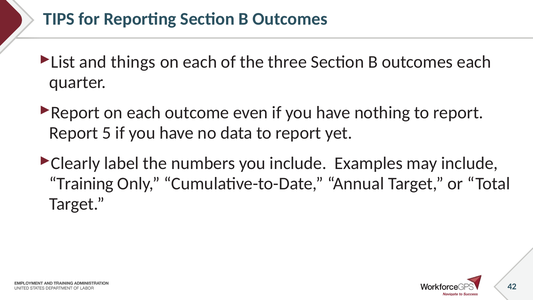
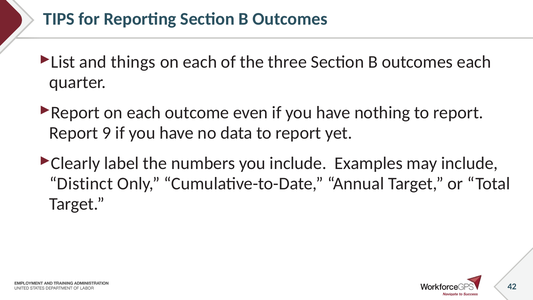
5: 5 -> 9 (107, 133)
Training: Training -> Distinct (81, 183)
